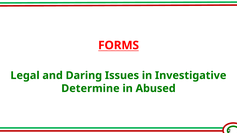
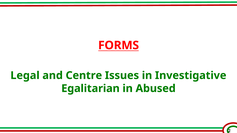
Daring: Daring -> Centre (84, 76)
Determine: Determine -> Egalitarian (90, 89)
